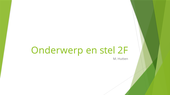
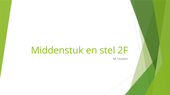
Onderwerp: Onderwerp -> Middenstuk (57, 51)
